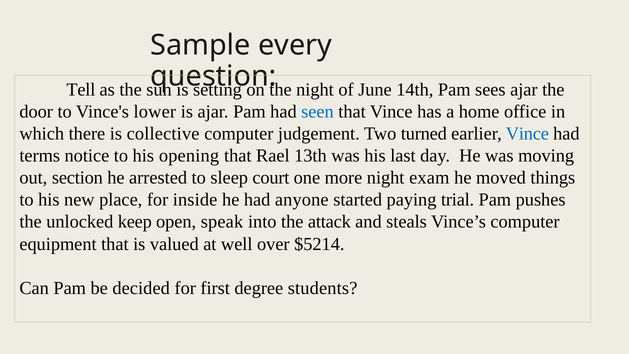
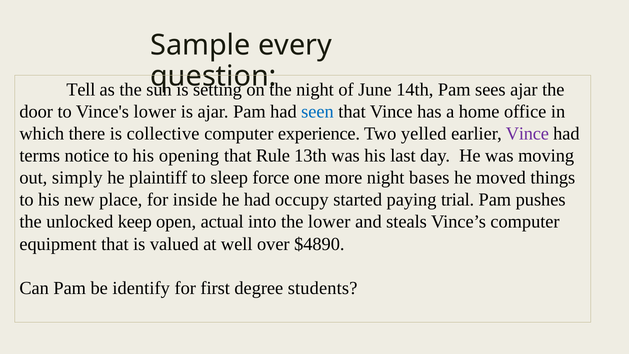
judgement: judgement -> experience (319, 134)
turned: turned -> yelled (424, 134)
Vince colour: blue -> purple (527, 134)
Rael: Rael -> Rule (273, 156)
section: section -> simply (77, 178)
arrested: arrested -> plaintiff (158, 178)
court: court -> force (271, 178)
exam: exam -> bases (429, 178)
anyone: anyone -> occupy (302, 200)
speak: speak -> actual (222, 222)
the attack: attack -> lower (329, 222)
$5214: $5214 -> $4890 (319, 244)
decided: decided -> identify (141, 288)
